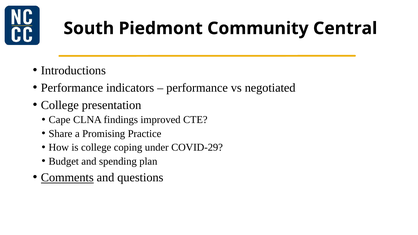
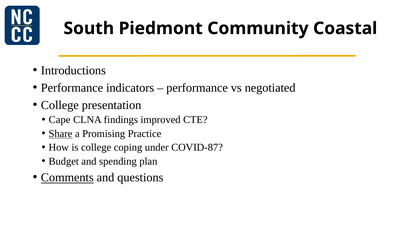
Central: Central -> Coastal (345, 28)
Share underline: none -> present (61, 134)
COVID-29: COVID-29 -> COVID-87 (197, 148)
